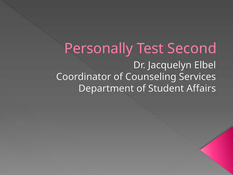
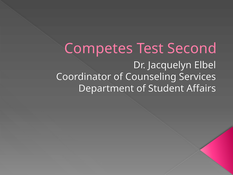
Personally: Personally -> Competes (99, 49)
